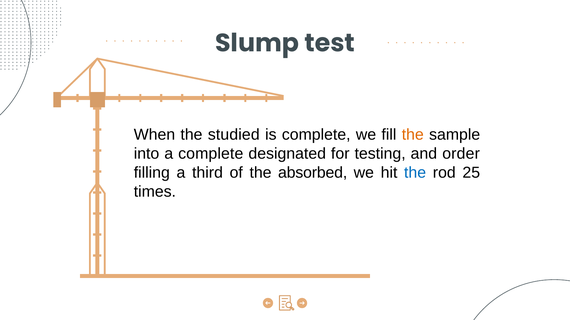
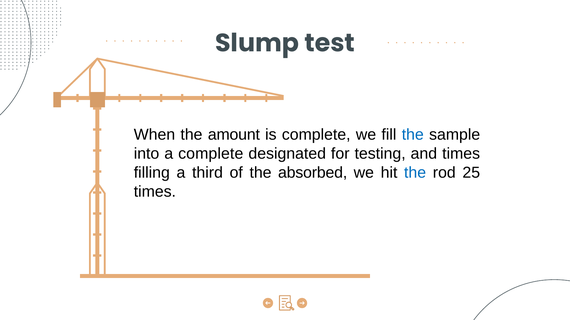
studied: studied -> amount (234, 135)
the colour: orange -> blue (413, 135)
and order: order -> times (461, 154)
